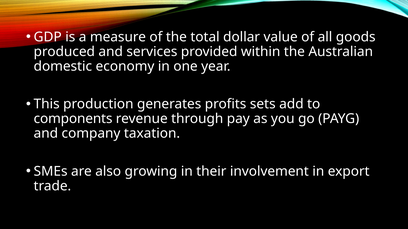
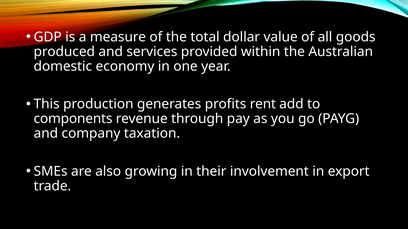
sets: sets -> rent (263, 104)
